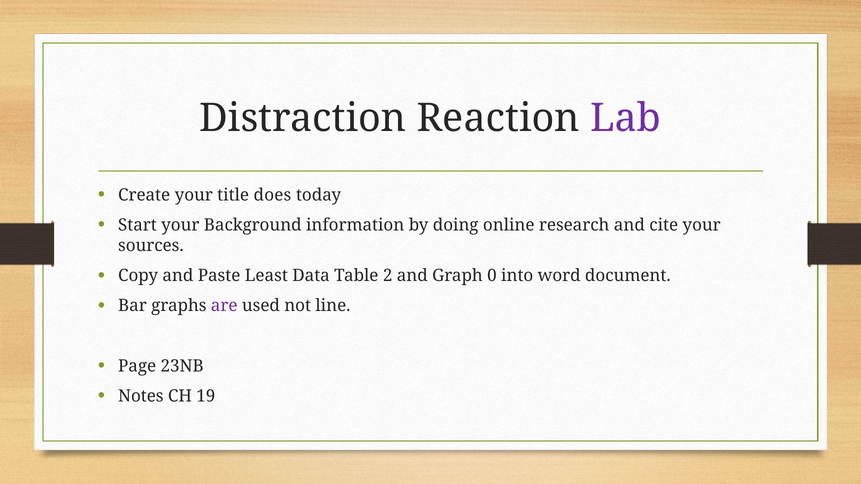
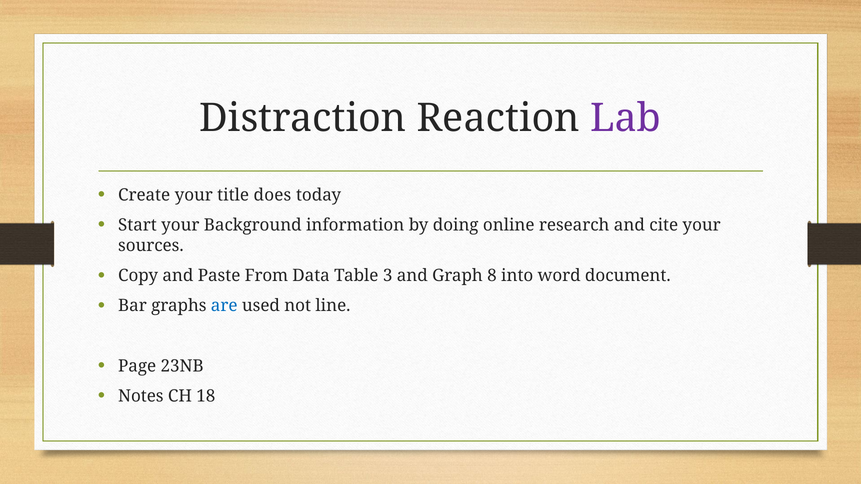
Least: Least -> From (266, 276)
2: 2 -> 3 (388, 276)
0: 0 -> 8 (492, 276)
are colour: purple -> blue (224, 306)
19: 19 -> 18 (206, 396)
